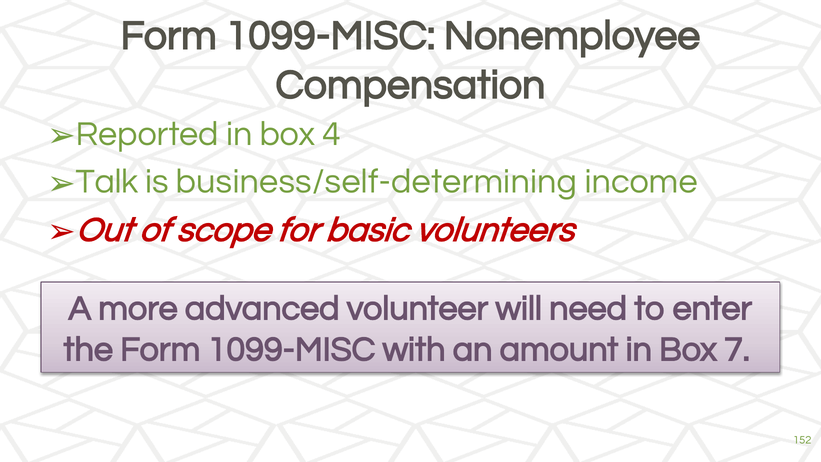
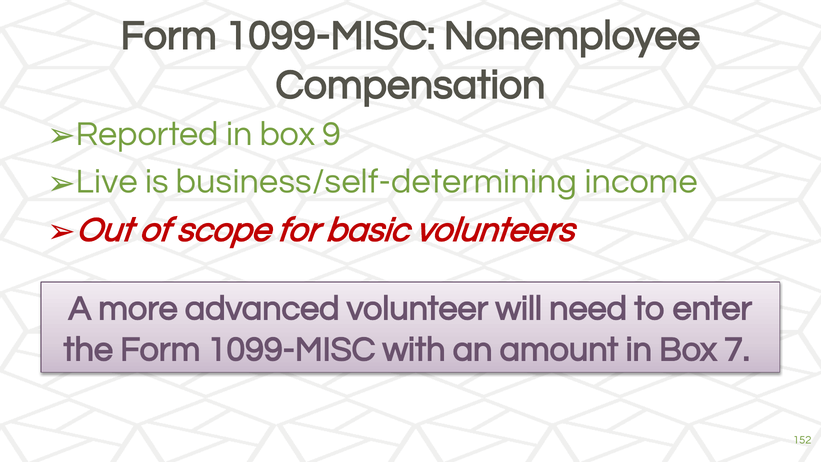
4: 4 -> 9 (332, 134)
Talk: Talk -> Live (107, 182)
